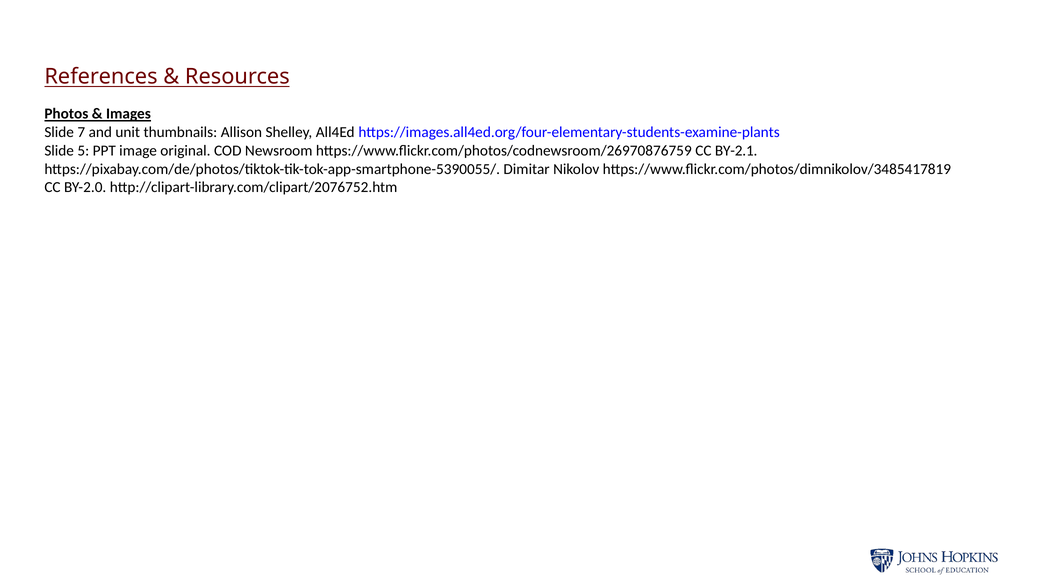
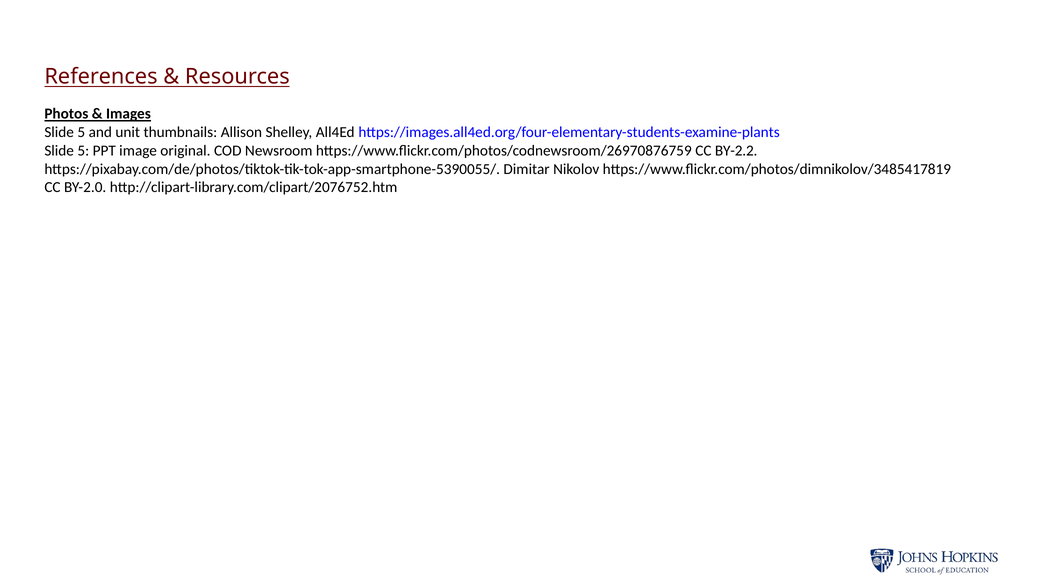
7: 7 -> 5 (81, 132)
BY-2.1: BY-2.1 -> BY-2.2 (736, 151)
